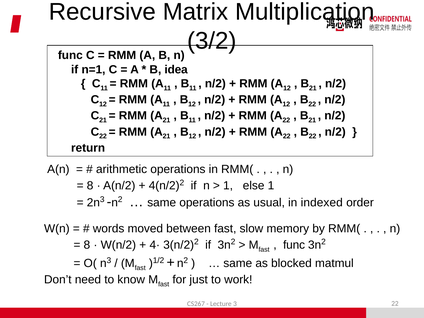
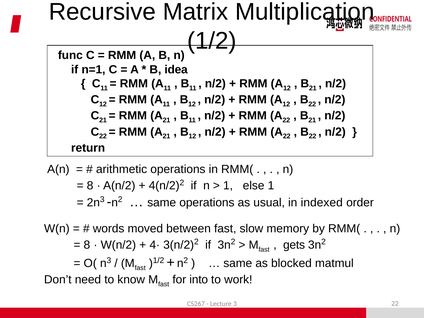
3/2: 3/2 -> 1/2 (212, 41)
func: func -> gets (294, 245)
just: just -> into (199, 280)
